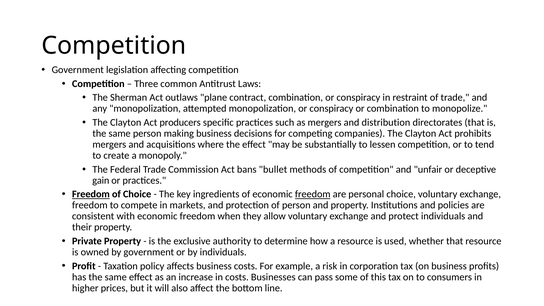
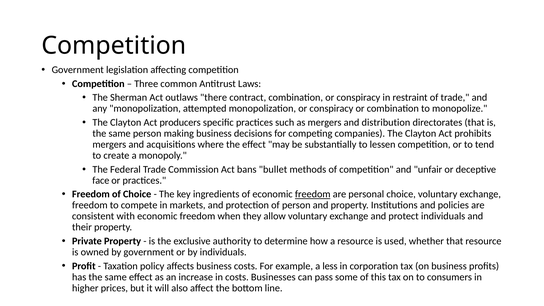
plane: plane -> there (214, 98)
gain: gain -> face (101, 180)
Freedom underline: present -> none (91, 194)
risk: risk -> less (330, 266)
